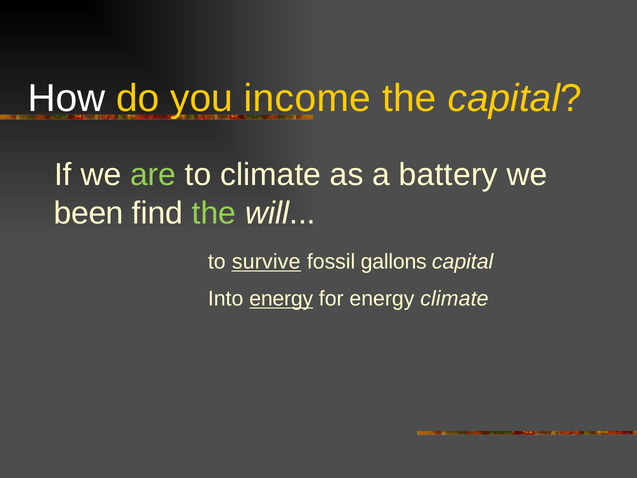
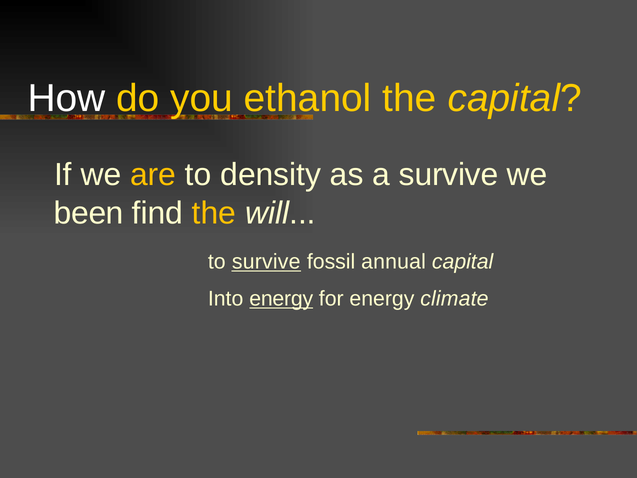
income: income -> ethanol (308, 98)
are colour: light green -> yellow (153, 175)
to climate: climate -> density (271, 175)
a battery: battery -> survive (449, 175)
the colour: light green -> yellow (214, 213)
gallons: gallons -> annual (394, 262)
